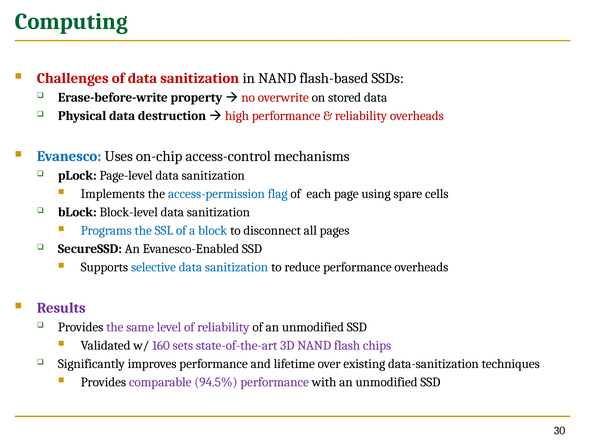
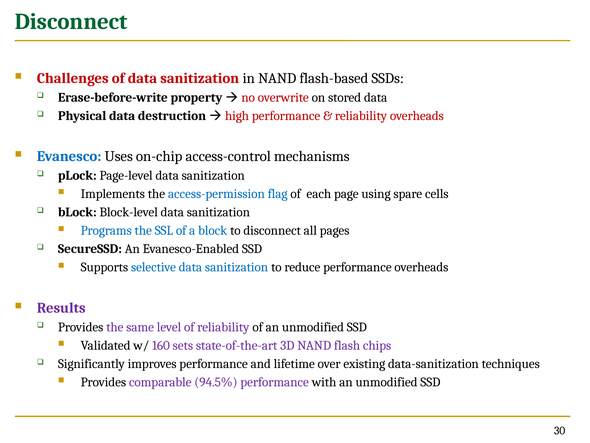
Computing: Computing -> Disconnect (71, 22)
